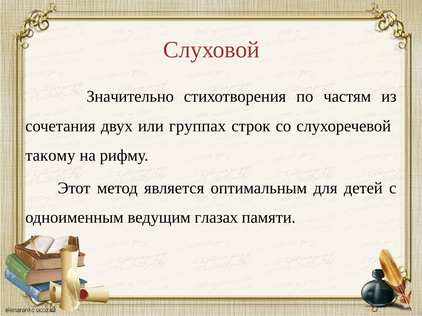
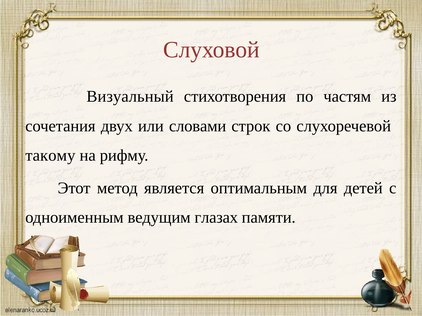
Значительно: Значительно -> Визуальный (130, 97)
группах: группах -> словами (198, 126)
